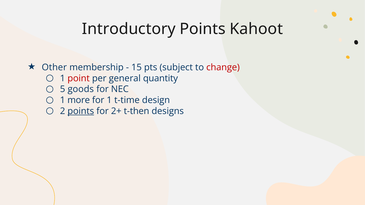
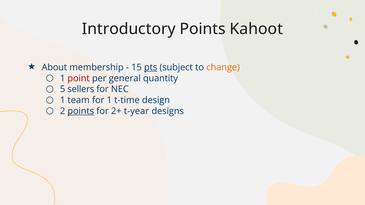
Other: Other -> About (54, 67)
pts underline: none -> present (151, 67)
change colour: red -> orange (223, 67)
goods: goods -> sellers (81, 89)
more: more -> team (79, 100)
t-then: t-then -> t-year (136, 111)
